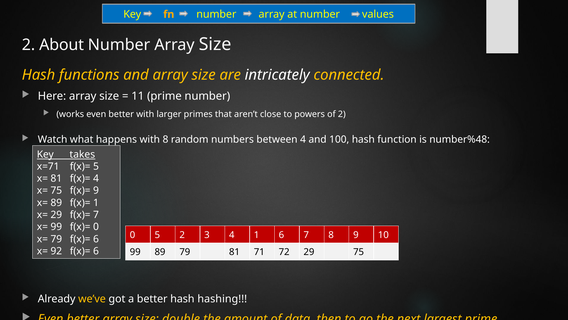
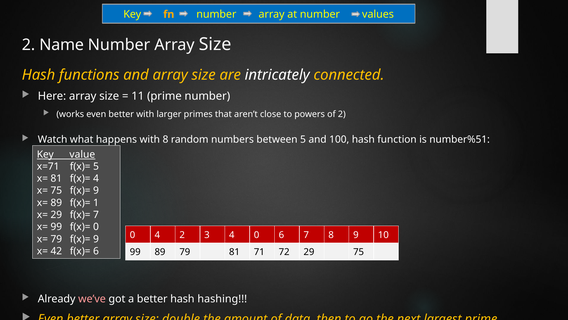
About: About -> Name (62, 45)
between 4: 4 -> 5 (303, 139)
number%48: number%48 -> number%51 (460, 139)
takes: takes -> value (82, 154)
0 5: 5 -> 4 (157, 235)
4 1: 1 -> 0 (257, 235)
79 f(x)= 6: 6 -> 9 (96, 239)
92: 92 -> 42 (56, 251)
we’ve colour: yellow -> pink (92, 299)
